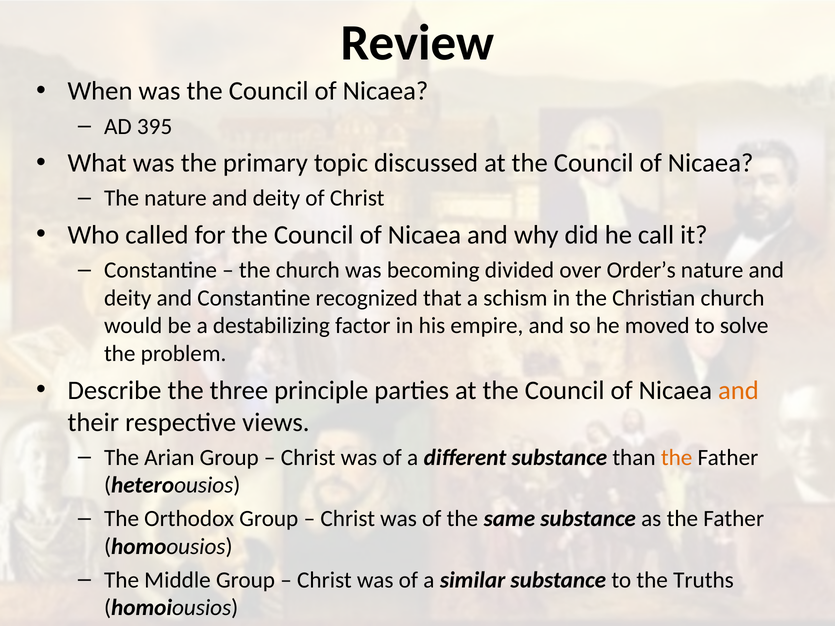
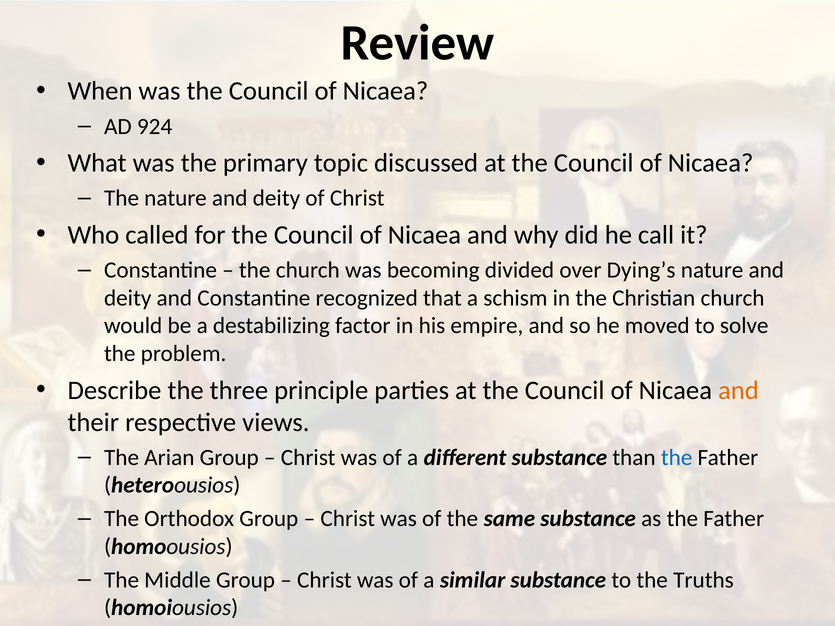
395: 395 -> 924 (155, 126)
Order’s: Order’s -> Dying’s (641, 270)
the colour: orange -> blue (677, 458)
